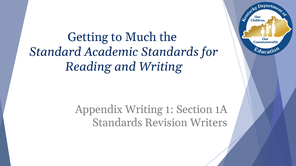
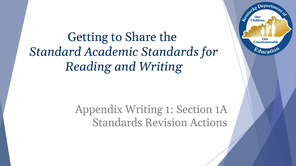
Much: Much -> Share (141, 37)
Writers: Writers -> Actions (209, 123)
